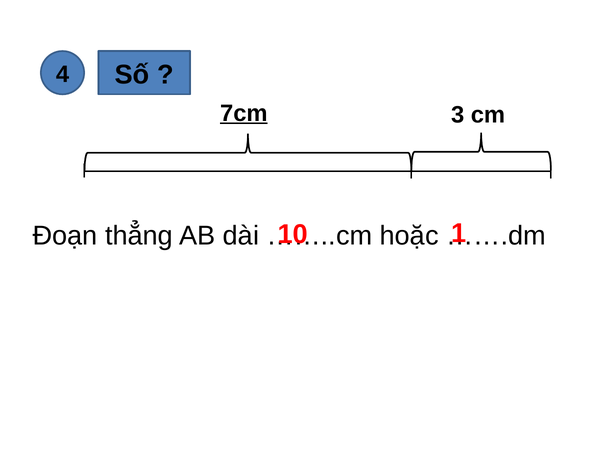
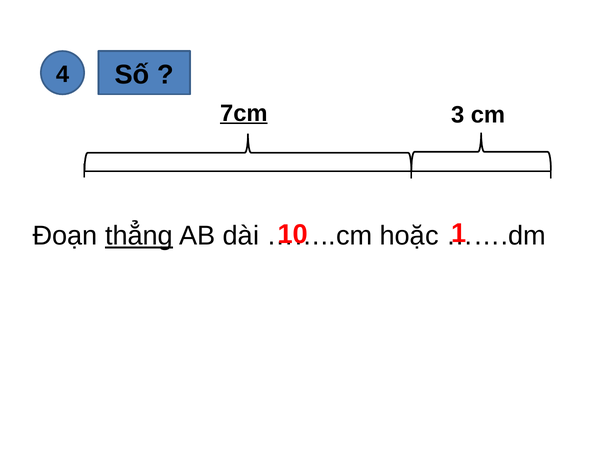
thẳng underline: none -> present (139, 236)
